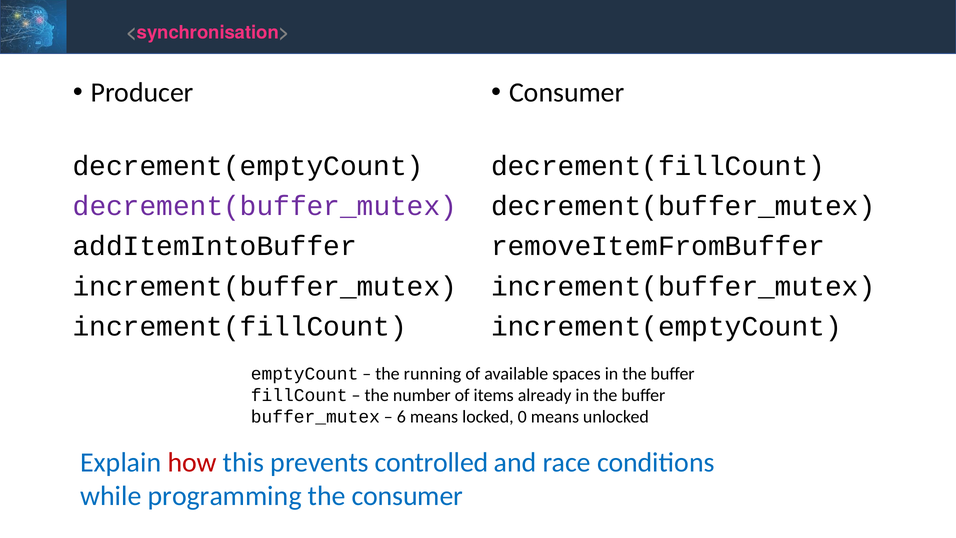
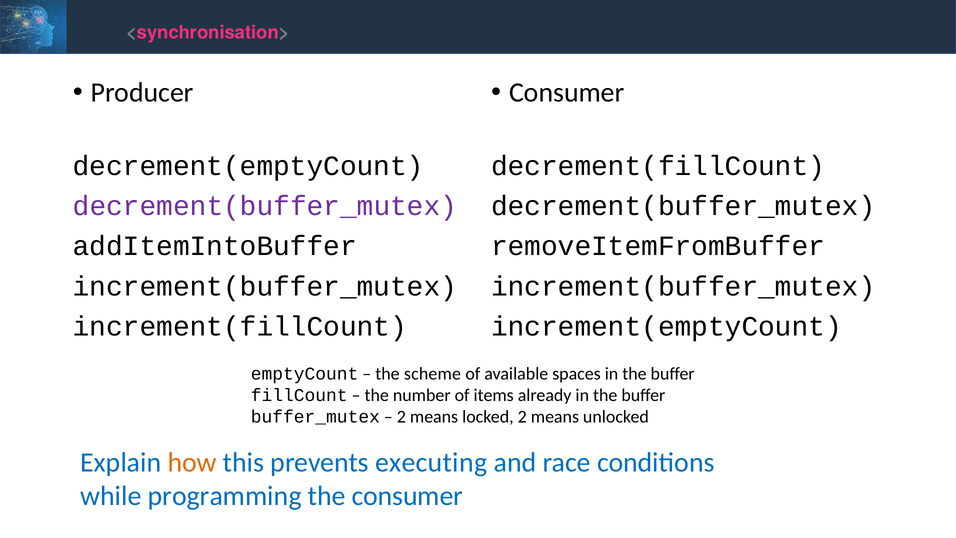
running: running -> scheme (432, 373)
6: 6 -> 2 (401, 416)
locked 0: 0 -> 2 (522, 416)
how colour: red -> orange (192, 462)
controlled: controlled -> executing (431, 462)
